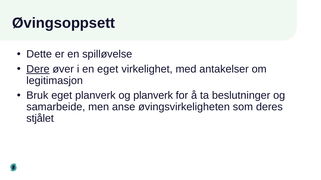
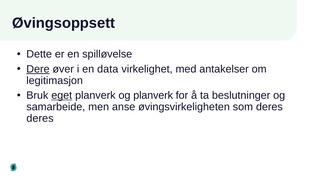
en eget: eget -> data (108, 69)
eget underline: none -> present (62, 96)
stjålet: stjålet -> deres (40, 119)
